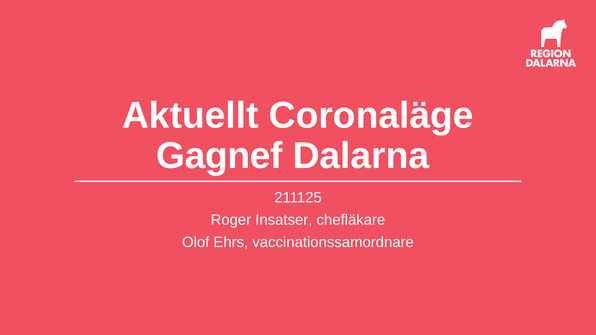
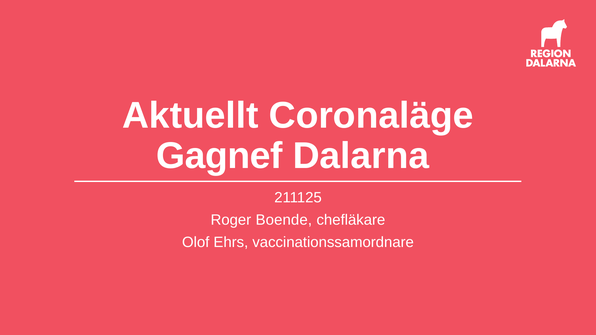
Insatser: Insatser -> Boende (284, 220)
